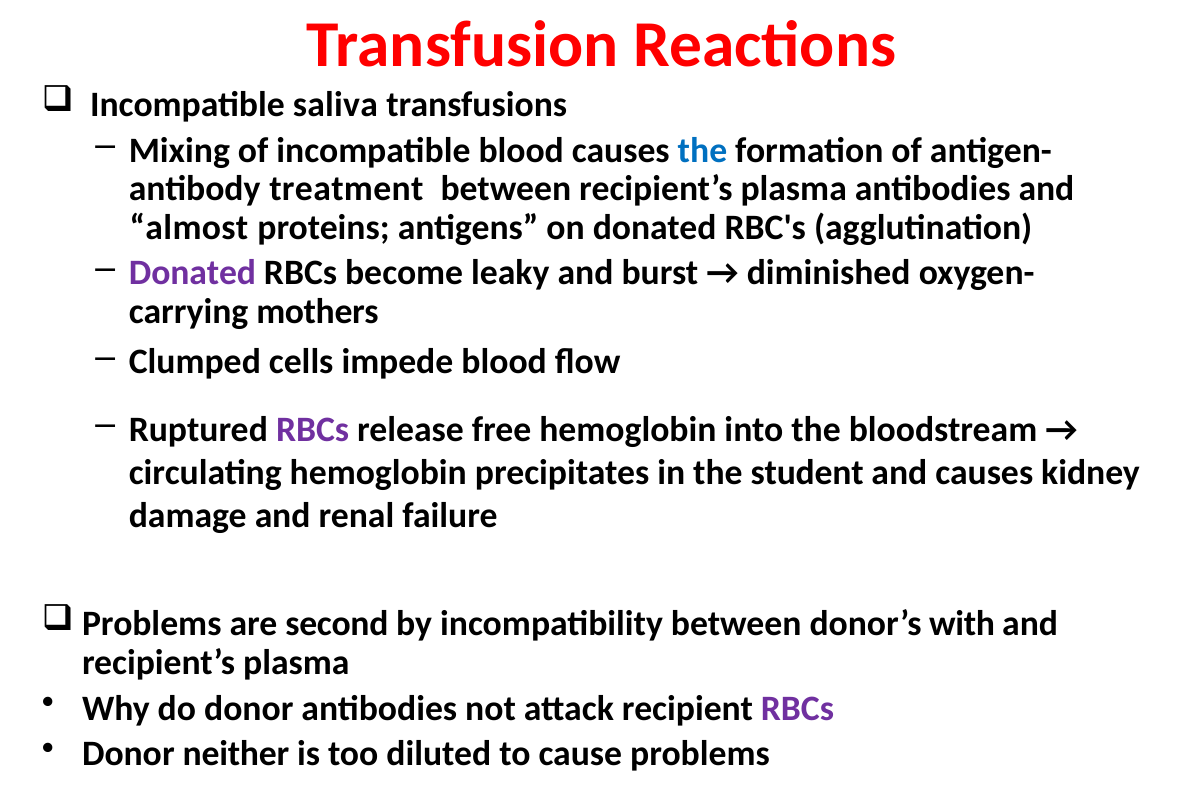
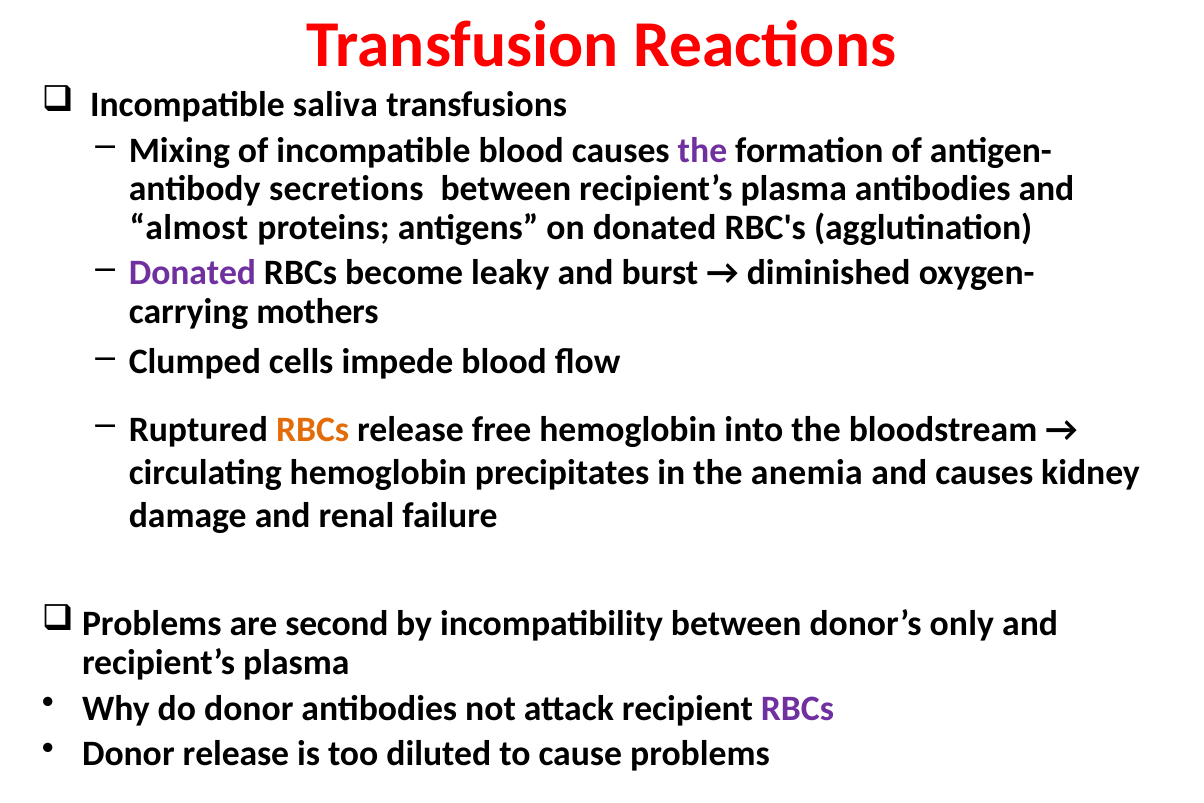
the colour: blue -> purple (702, 150)
treatment: treatment -> secretions (346, 189)
RBCs colour: purple -> orange (313, 430)
student: student -> anemia (807, 473)
with: with -> only (962, 624)
Donor neither: neither -> release (236, 754)
